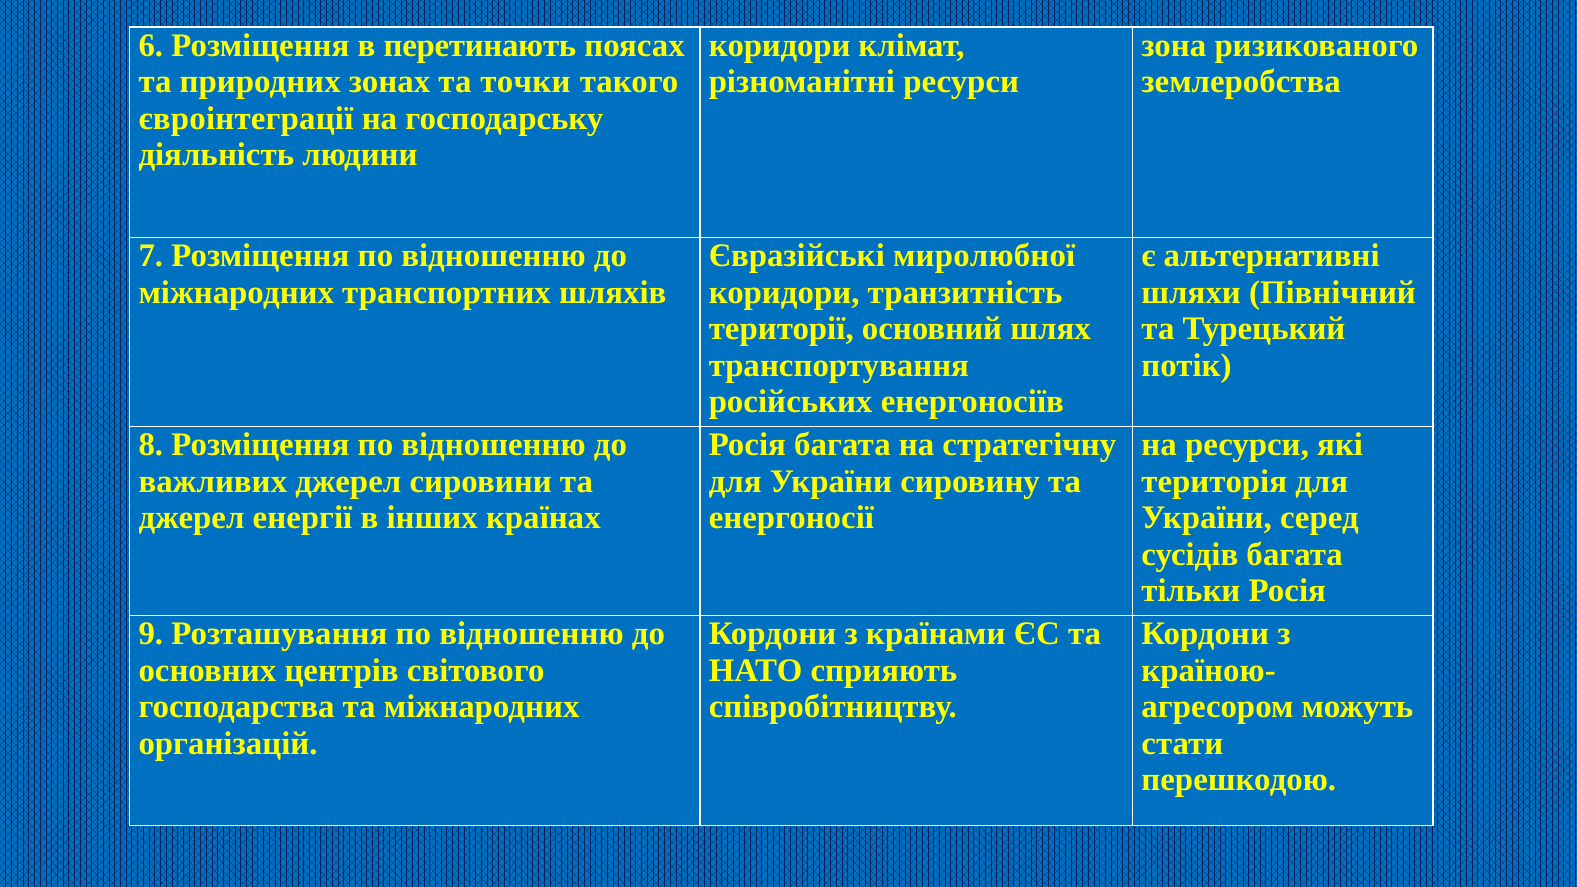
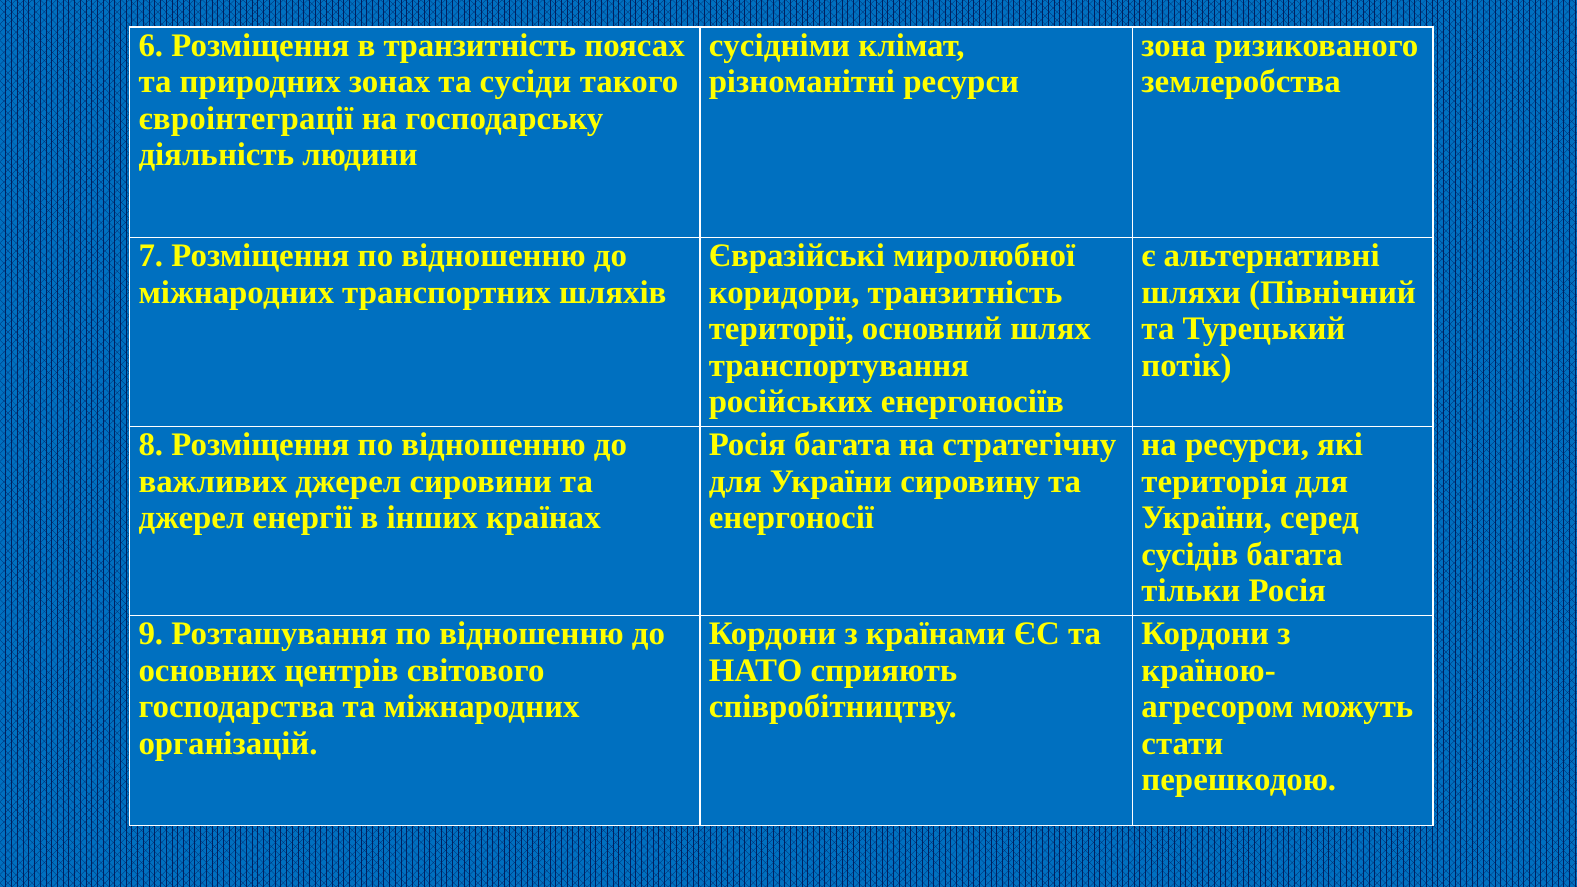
в перетинають: перетинають -> транзитність (480, 46)
коридори: коридори -> сусідніми (779, 46)
точки: точки -> сусіди (526, 82)
